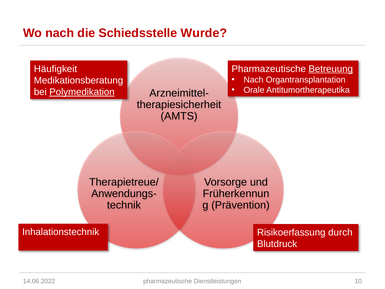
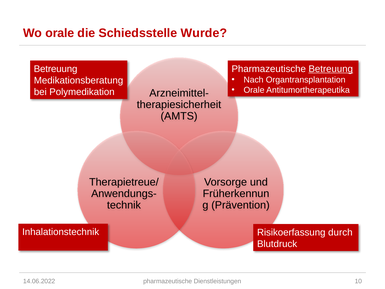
Wo nach: nach -> orale (60, 33)
Häufigkeit: Häufigkeit -> Betreuung (56, 69)
Polymedikation underline: present -> none (82, 92)
